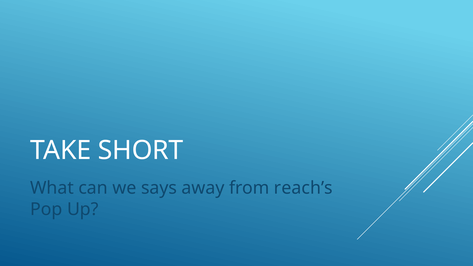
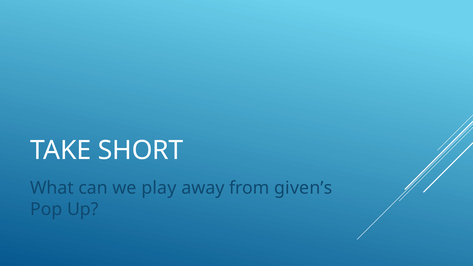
says: says -> play (159, 188)
reach’s: reach’s -> given’s (303, 188)
